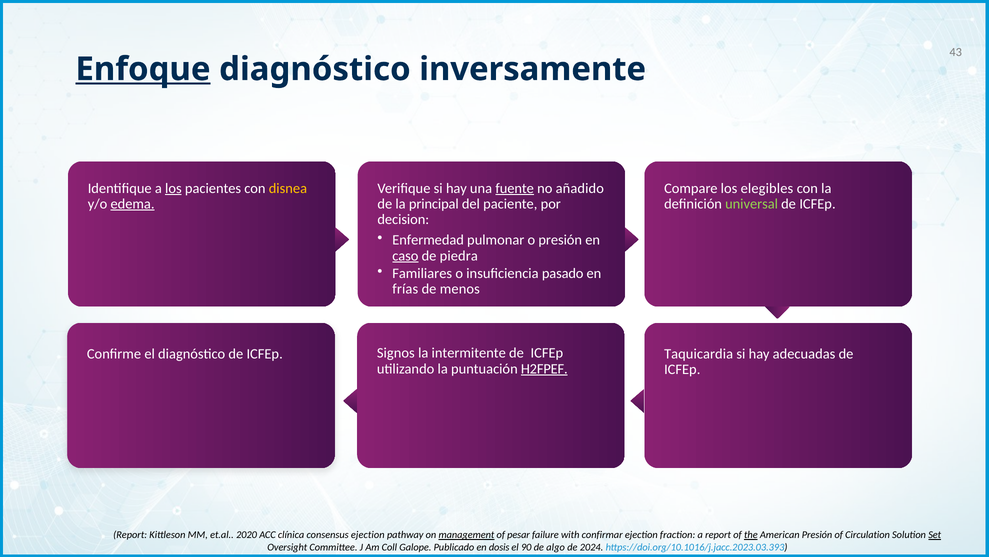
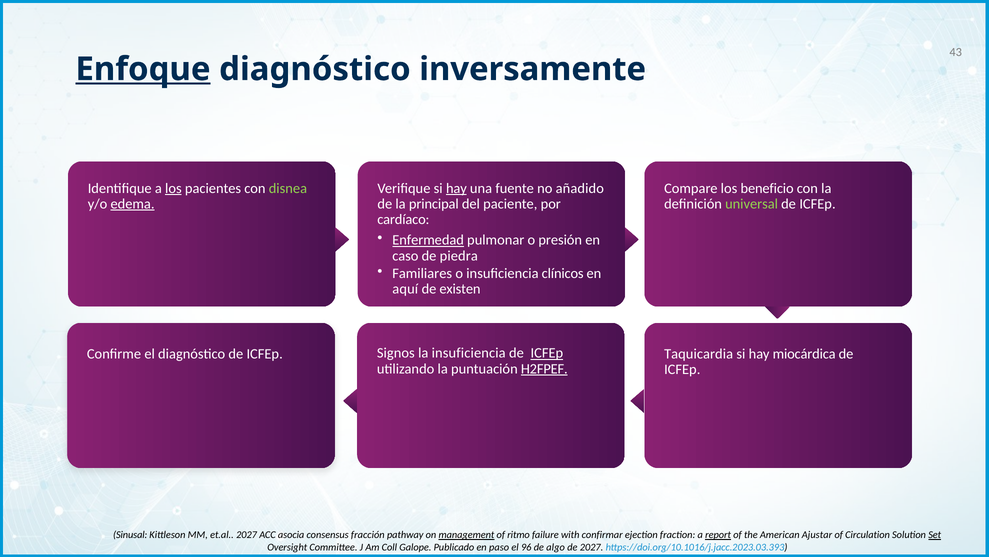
disnea colour: yellow -> light green (288, 188)
hay underline: none -> present (456, 188)
fuente underline: present -> none (515, 188)
elegibles: elegibles -> beneficio (767, 188)
decision: decision -> cardíaco (403, 219)
Enfermedad underline: none -> present (428, 240)
caso underline: present -> none (405, 255)
pasado: pasado -> clínicos (563, 273)
frías: frías -> aquí (405, 289)
menos: menos -> existen (460, 289)
la intermitente: intermitente -> insuficiencia (469, 353)
ICFEp underline: none -> present (547, 353)
adecuadas: adecuadas -> miocárdica (804, 354)
Report: Report -> Sinusal (130, 534)
et.al 2020: 2020 -> 2027 (247, 534)
clínica: clínica -> asocia (291, 534)
consensus ejection: ejection -> fracción (368, 534)
pesar: pesar -> ritmo (519, 534)
report underline: none -> present (718, 534)
the underline: present -> none (751, 534)
American Presión: Presión -> Ajustar (817, 534)
dosis: dosis -> paso (499, 547)
90: 90 -> 96 (526, 547)
de 2024: 2024 -> 2027 (592, 547)
